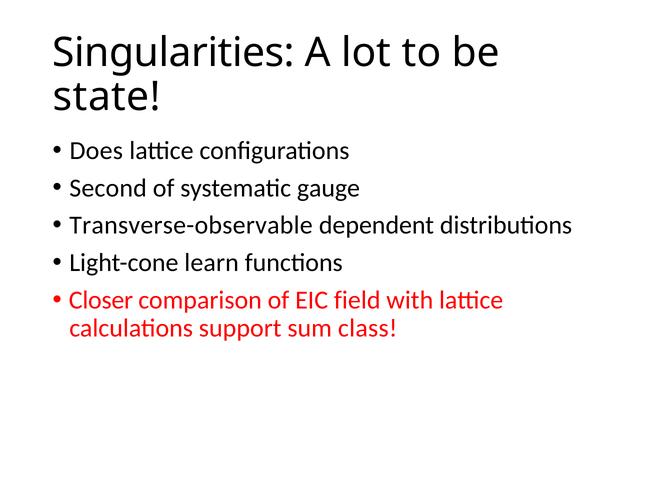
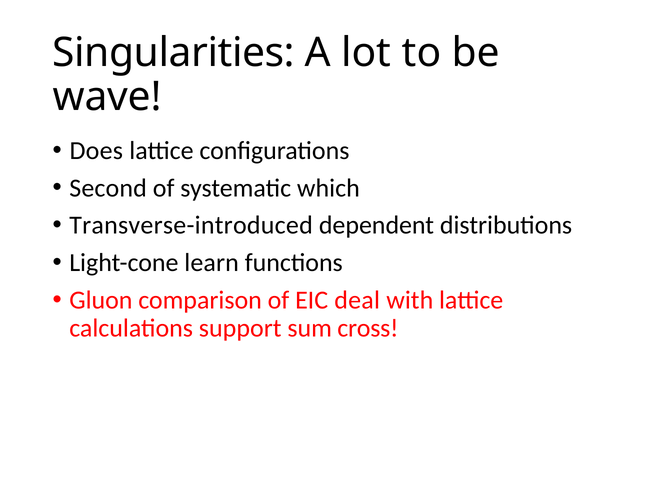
state: state -> wave (107, 97)
gauge: gauge -> which (328, 188)
Transverse-observable: Transverse-observable -> Transverse-introduced (191, 225)
Closer: Closer -> Gluon (101, 300)
field: field -> deal (357, 300)
class: class -> cross (368, 328)
